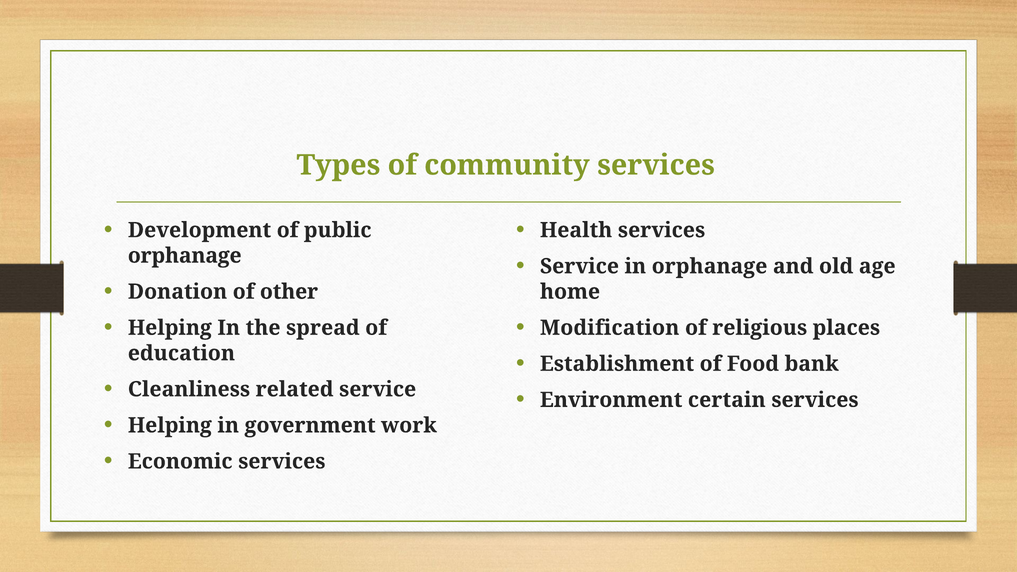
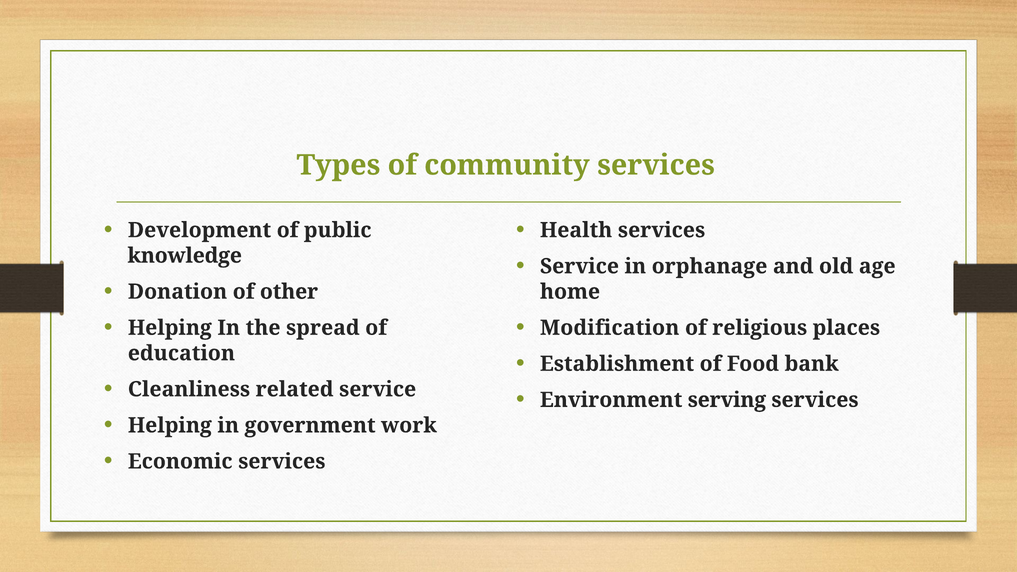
orphanage: orphanage -> knowledge (185, 256)
certain: certain -> serving (727, 400)
